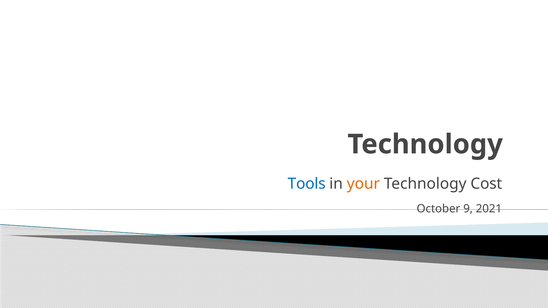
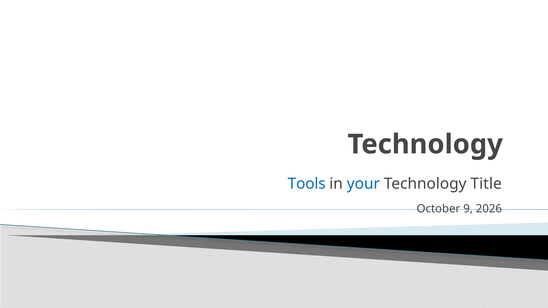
your colour: orange -> blue (363, 184)
Cost: Cost -> Title (486, 184)
2021: 2021 -> 2026 (489, 209)
